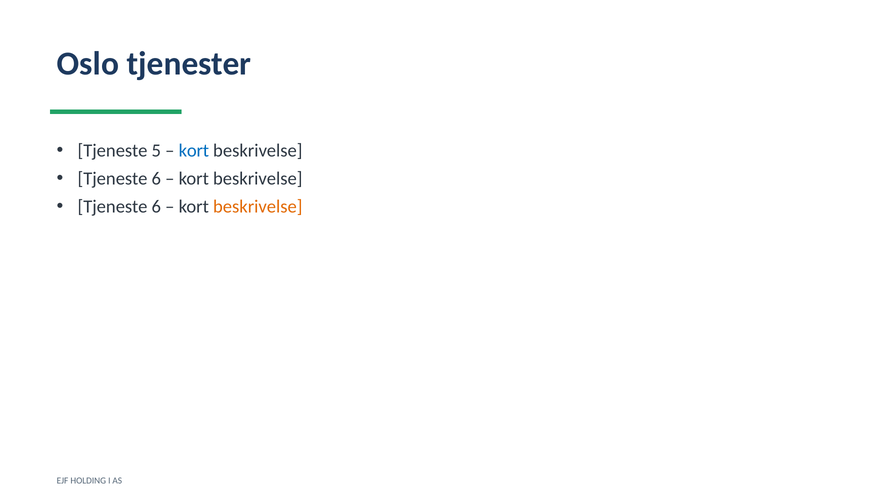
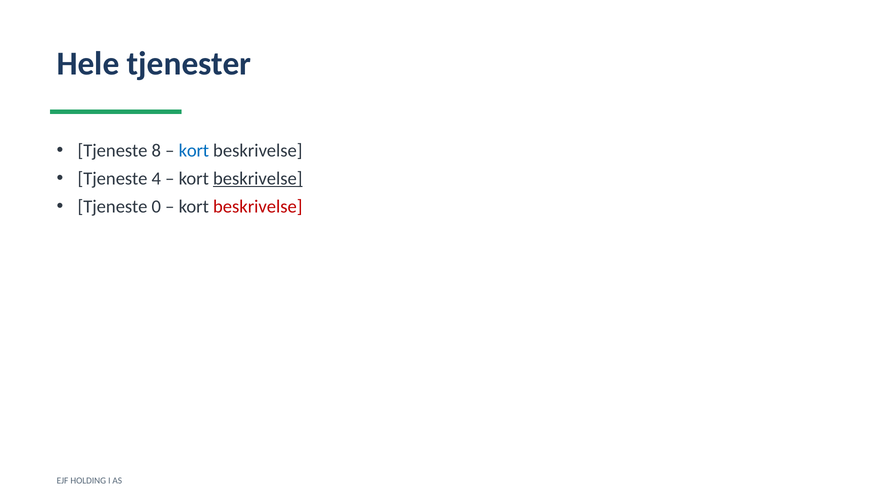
Oslo: Oslo -> Hele (88, 64)
5: 5 -> 8 (156, 151)
6: 6 -> 4 (156, 179)
beskrivelse underline: none -> present (258, 179)
6: 6 -> 0 (156, 207)
beskrivelse colour: orange -> red (258, 207)
